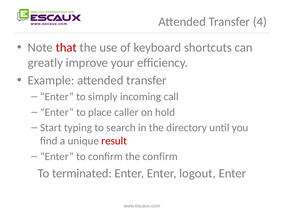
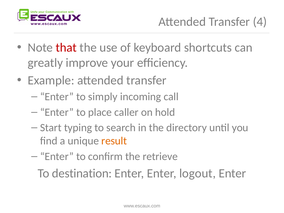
result colour: red -> orange (114, 141)
the confirm: confirm -> retrieve (160, 156)
terminated: terminated -> destination (82, 173)
